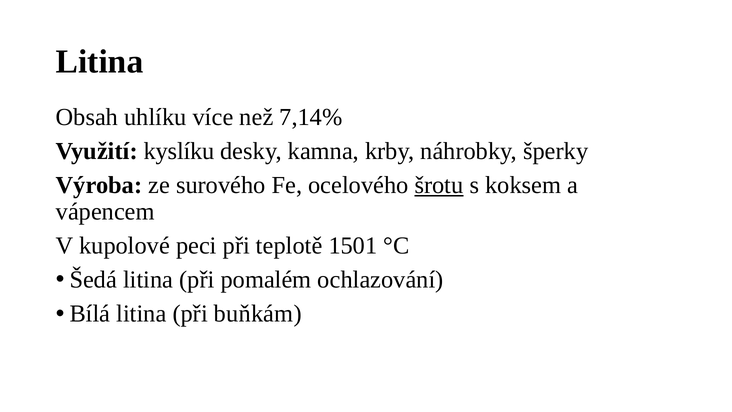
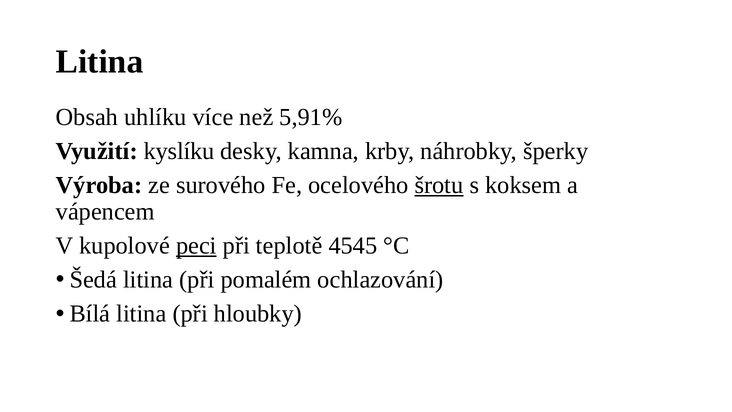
7,14%: 7,14% -> 5,91% (311, 117)
peci underline: none -> present (196, 246)
1501: 1501 -> 4545 (353, 246)
buňkám: buňkám -> hloubky (258, 314)
